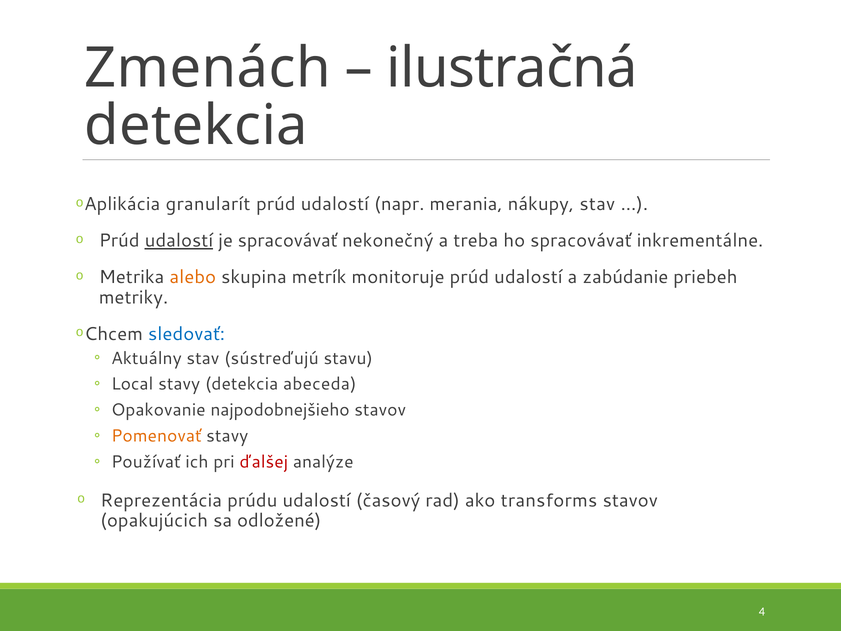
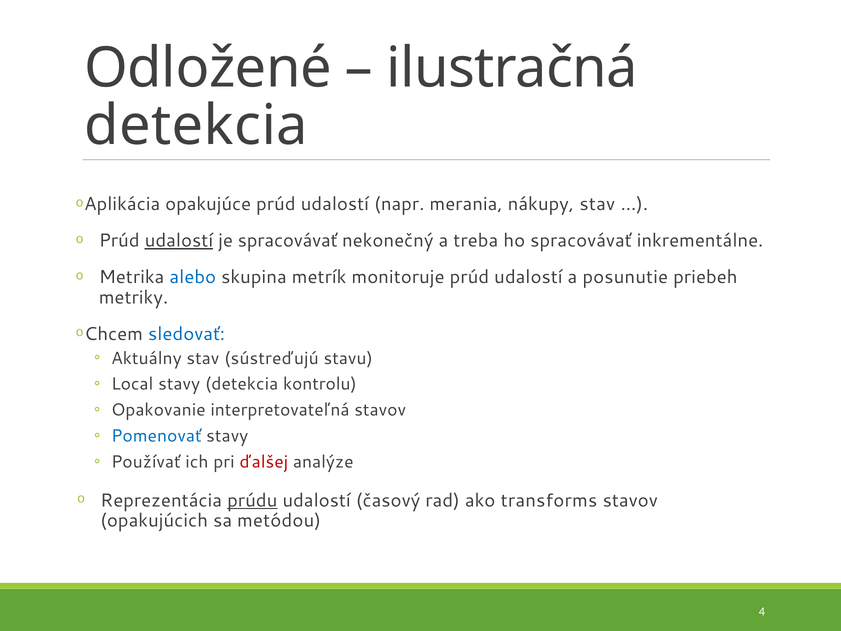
Zmenách: Zmenách -> Odložené (208, 68)
granularít: granularít -> opakujúce (208, 204)
alebo colour: orange -> blue (193, 277)
zabúdanie: zabúdanie -> posunutie (625, 277)
abeceda: abeceda -> kontrolu (320, 384)
najpodobnejšieho: najpodobnejšieho -> interpretovateľná (280, 410)
Pomenovať colour: orange -> blue (156, 436)
prúdu underline: none -> present (252, 500)
odložené: odložené -> metódou (279, 520)
